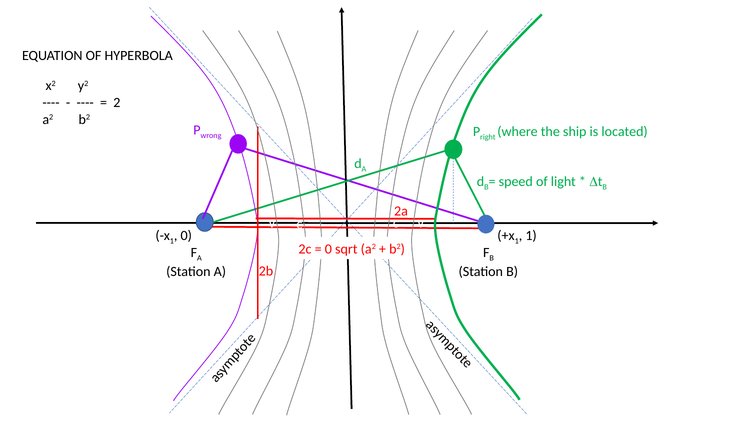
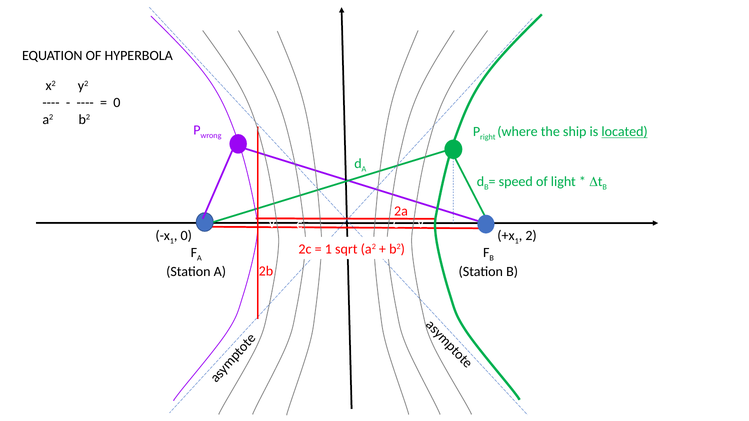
2: 2 -> 0 (117, 103)
located underline: none -> present (625, 132)
1: 1 -> 2 (531, 236)
0: 0 -> 1 (328, 249)
